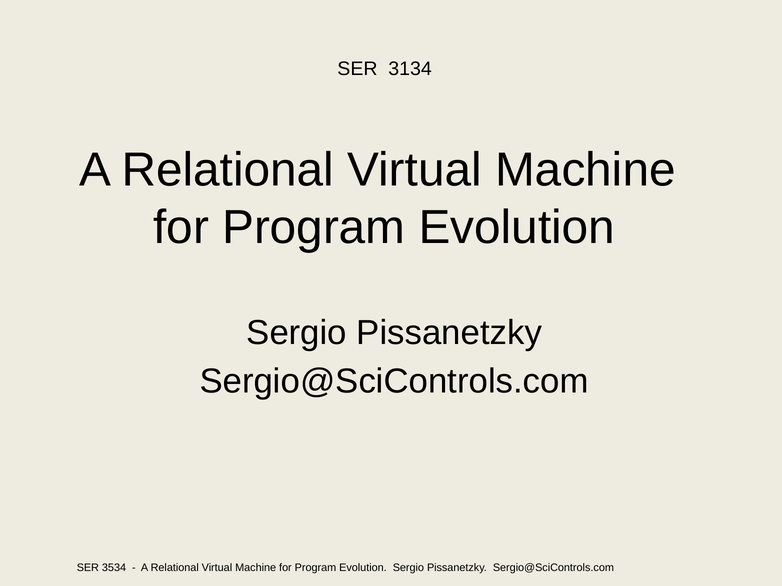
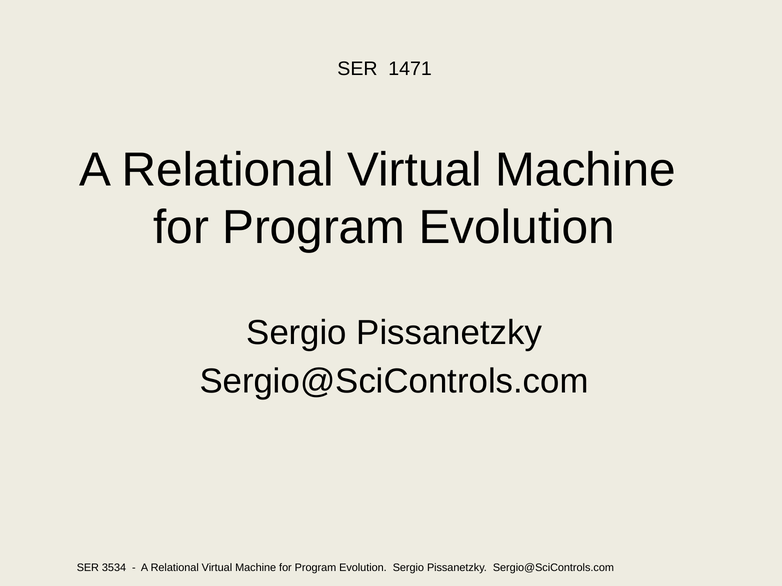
3134: 3134 -> 1471 (410, 69)
